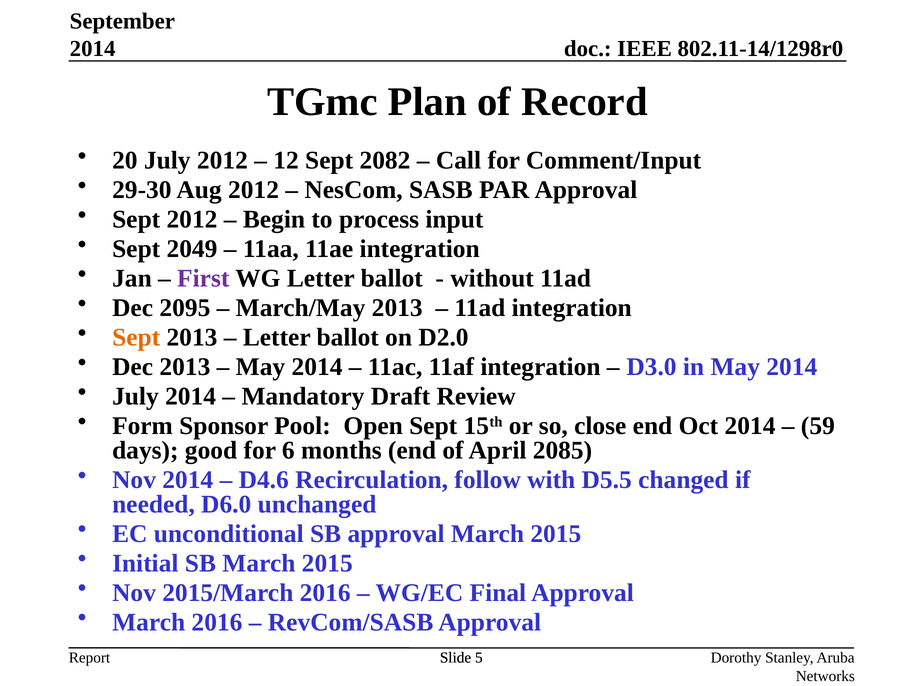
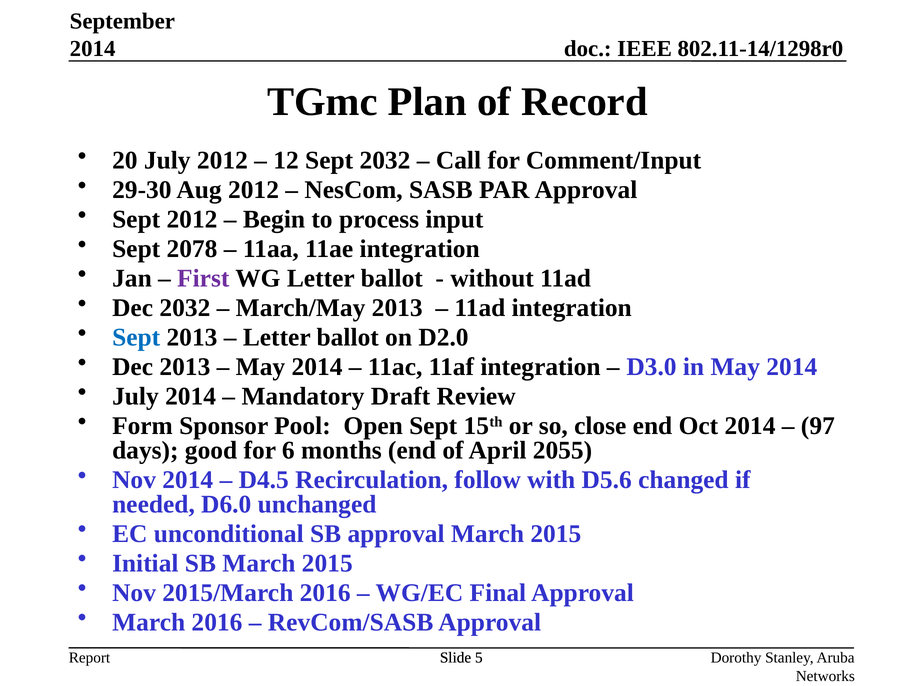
Sept 2082: 2082 -> 2032 (385, 161)
2049: 2049 -> 2078 (192, 249)
Dec 2095: 2095 -> 2032 (185, 308)
Sept colour: orange -> blue (136, 338)
59: 59 -> 97 (818, 426)
2085: 2085 -> 2055 (562, 451)
D4.6: D4.6 -> D4.5 (264, 480)
D5.5: D5.5 -> D5.6 (607, 480)
